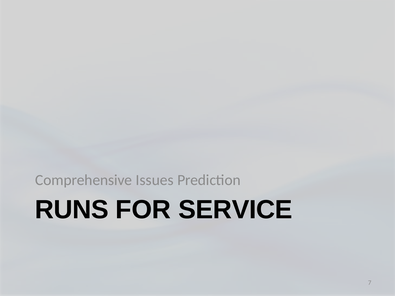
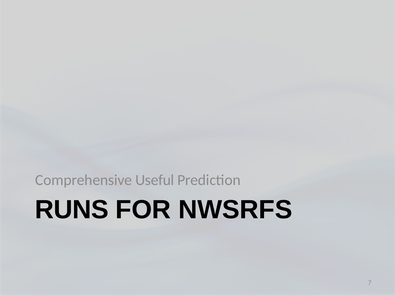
Issues: Issues -> Useful (155, 180)
SERVICE: SERVICE -> NWSRFS (235, 210)
